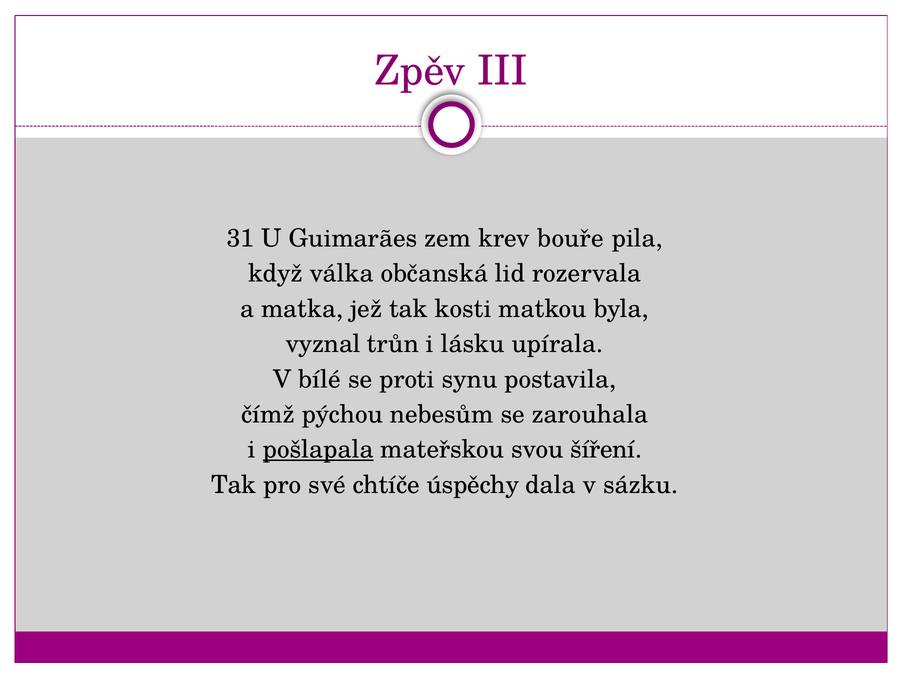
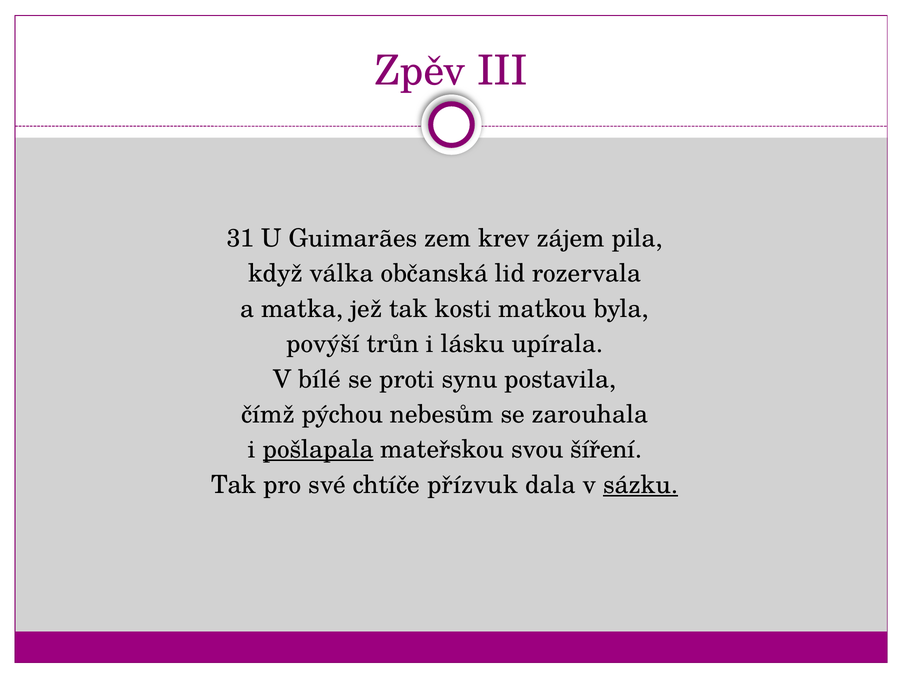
bouře: bouře -> zájem (571, 238)
vyznal: vyznal -> povýší (323, 344)
úspěchy: úspěchy -> přízvuk (473, 484)
sázku underline: none -> present (641, 484)
